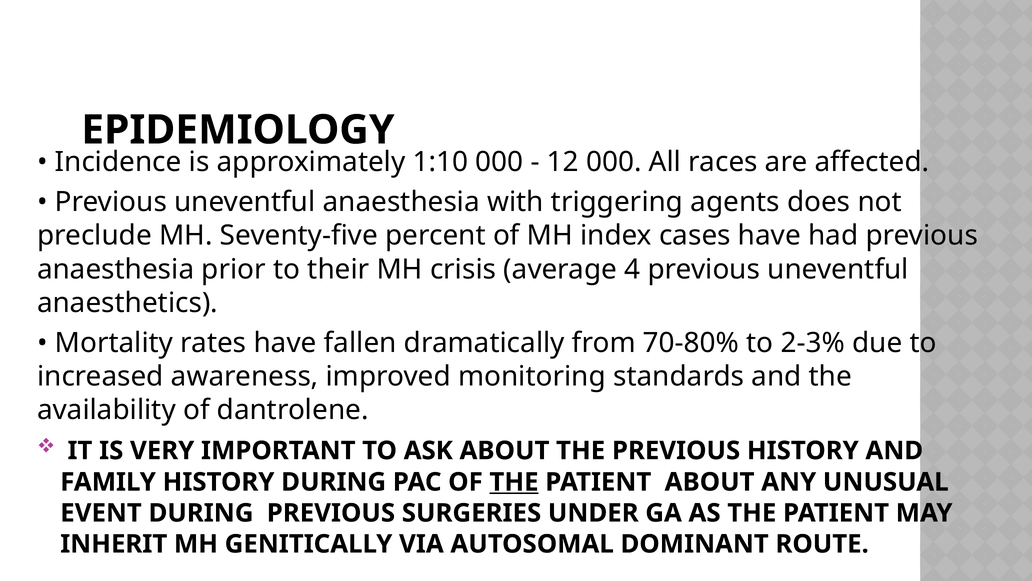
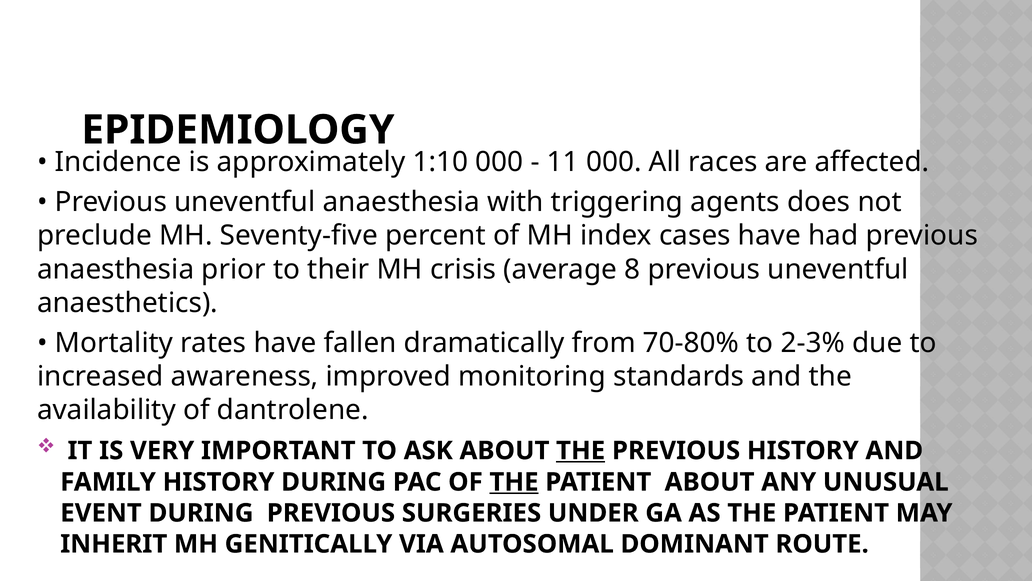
12: 12 -> 11 (563, 162)
4: 4 -> 8 (632, 269)
THE underline: none -> present (581, 450)
